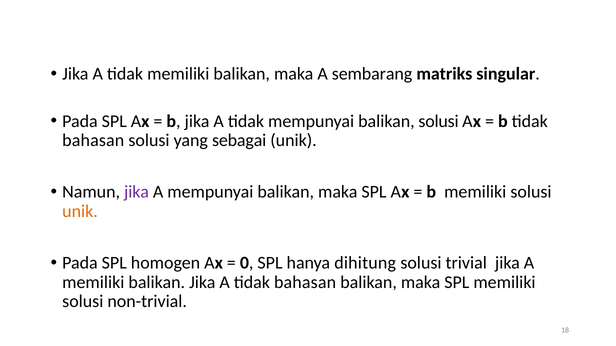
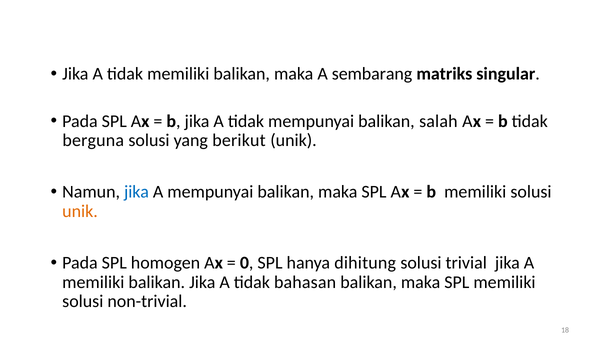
balikan solusi: solusi -> salah (438, 121)
bahasan: bahasan -> berguna (93, 141)
sebagai: sebagai -> berikut (239, 141)
jika colour: purple -> blue (137, 192)
